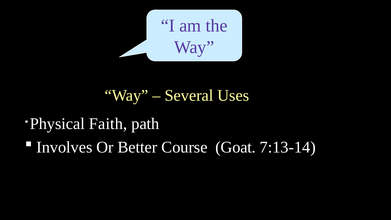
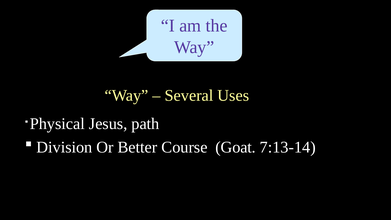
Faith: Faith -> Jesus (108, 124)
Involves: Involves -> Division (64, 147)
